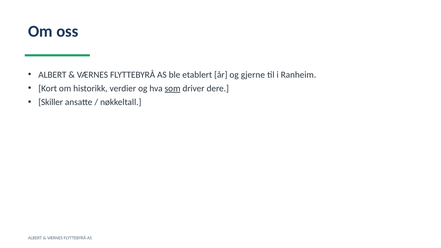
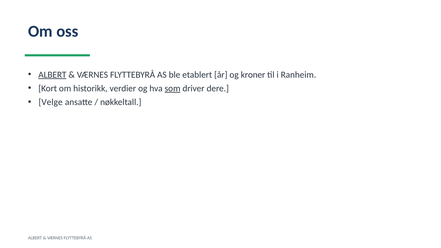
ALBERT underline: none -> present (52, 75)
gjerne: gjerne -> kroner (253, 75)
Skiller: Skiller -> Velge (51, 102)
